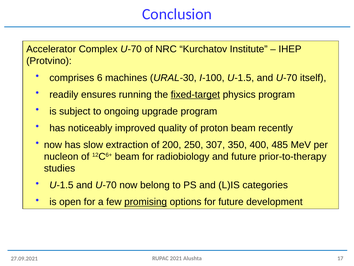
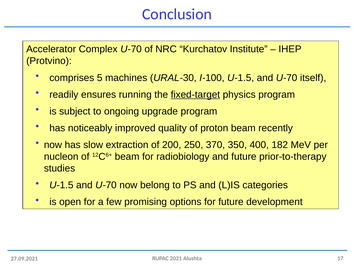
6: 6 -> 5 (100, 78)
307: 307 -> 370 (215, 144)
485: 485 -> 182 (280, 144)
promising underline: present -> none (146, 202)
